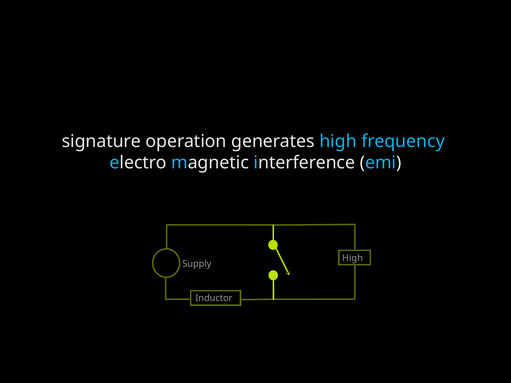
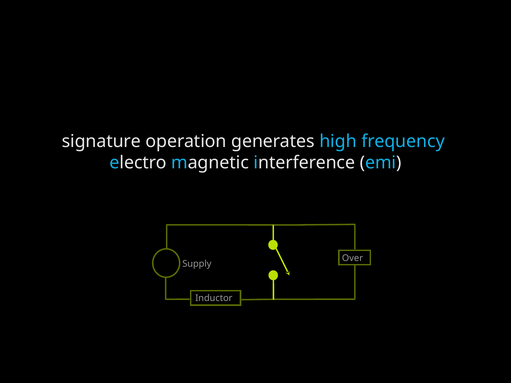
High: High -> Over (353, 258)
